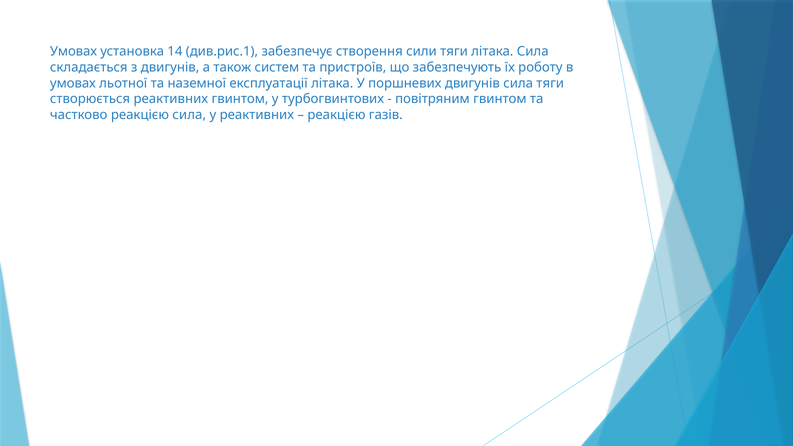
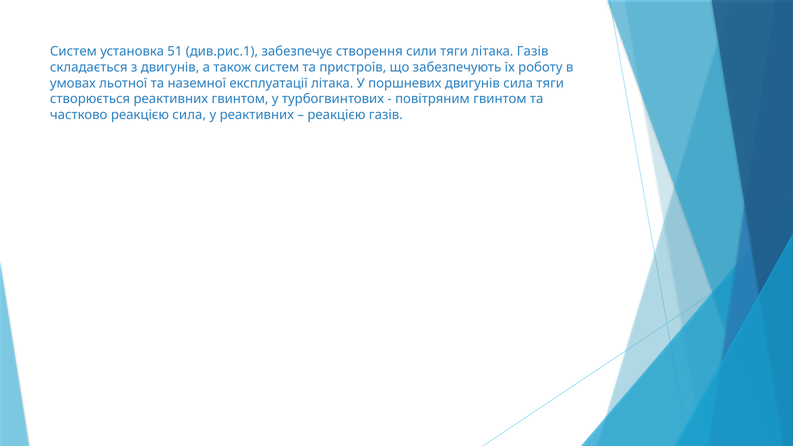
Умовах: Умовах -> Систем (73, 51)
14: 14 -> 51 (175, 51)
літака Сила: Сила -> Газів (533, 51)
